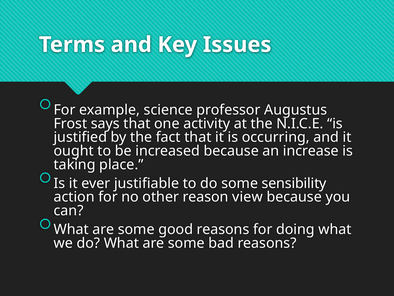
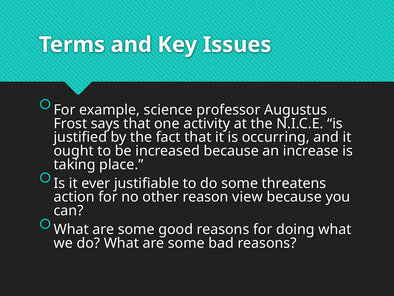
sensibility: sensibility -> threatens (294, 183)
